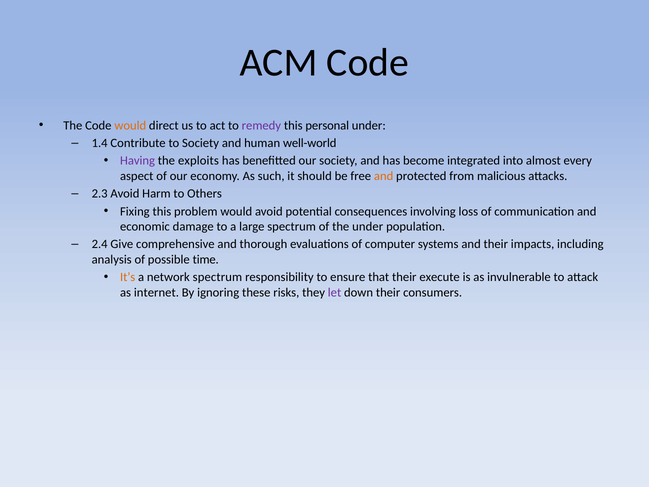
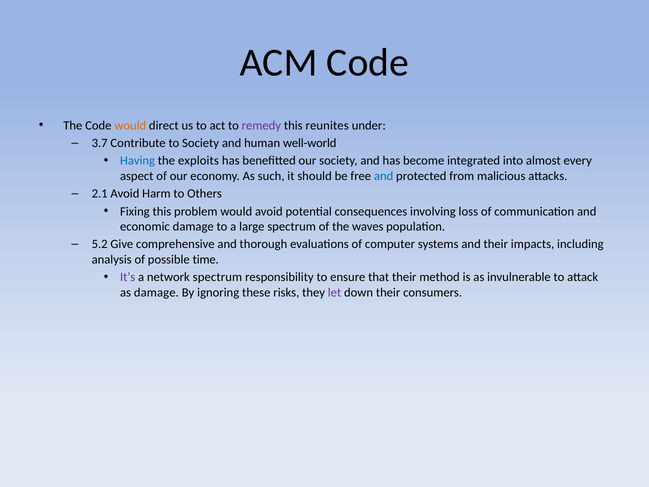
personal: personal -> reunites (327, 125)
1.4: 1.4 -> 3.7 (100, 143)
Having colour: purple -> blue (138, 161)
and colour: orange -> blue (384, 176)
2.3: 2.3 -> 2.1 (100, 194)
the under: under -> waves (368, 226)
2.4: 2.4 -> 5.2 (100, 244)
It’s colour: orange -> purple (128, 277)
execute: execute -> method (440, 277)
as internet: internet -> damage (156, 292)
